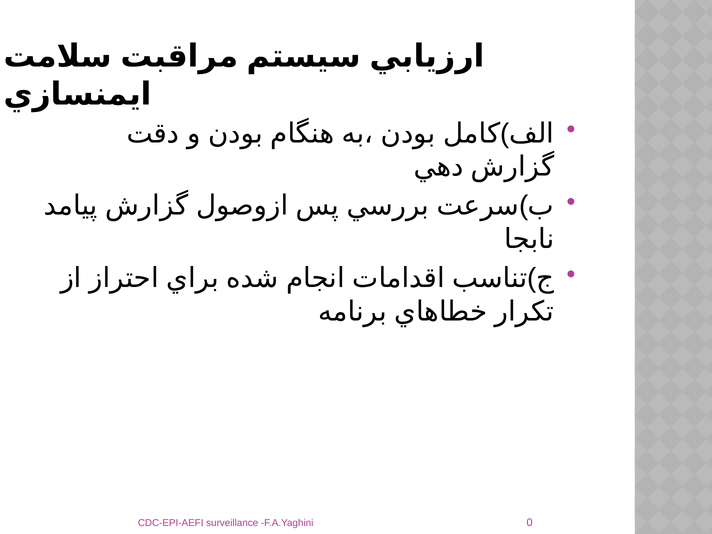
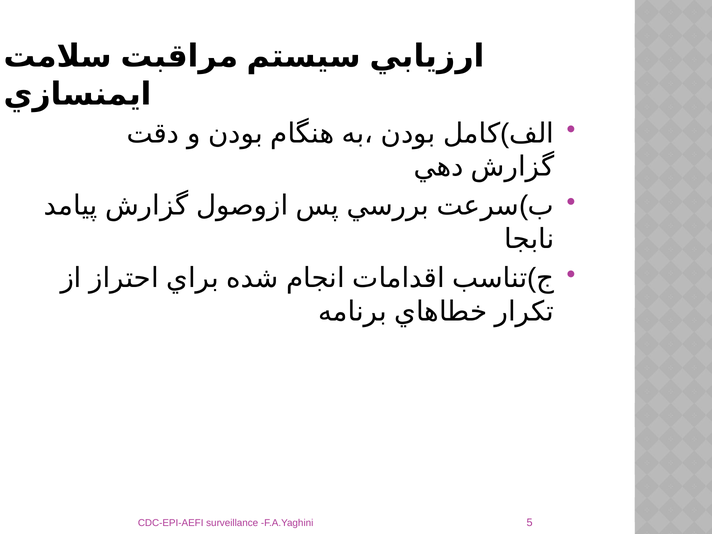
0: 0 -> 5 (530, 523)
